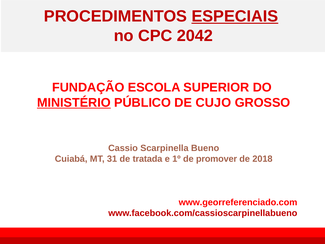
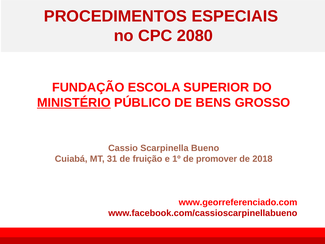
ESPECIAIS underline: present -> none (235, 16)
2042: 2042 -> 2080 (195, 36)
CUJO: CUJO -> BENS (213, 103)
tratada: tratada -> fruição (147, 159)
